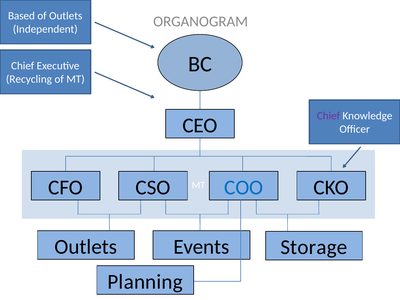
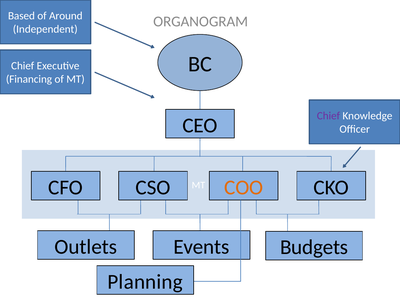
of Outlets: Outlets -> Around (66, 16)
Recycling: Recycling -> Financing (29, 79)
COO colour: blue -> orange (244, 187)
Storage: Storage -> Budgets (314, 247)
